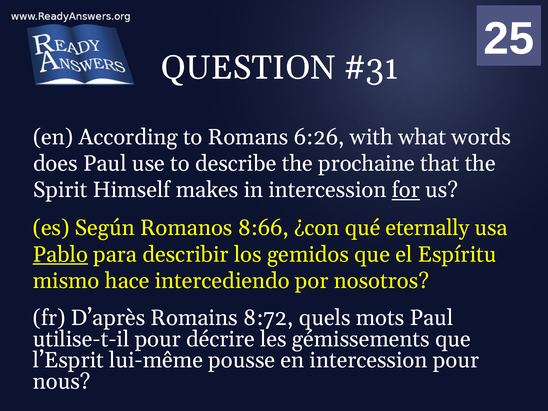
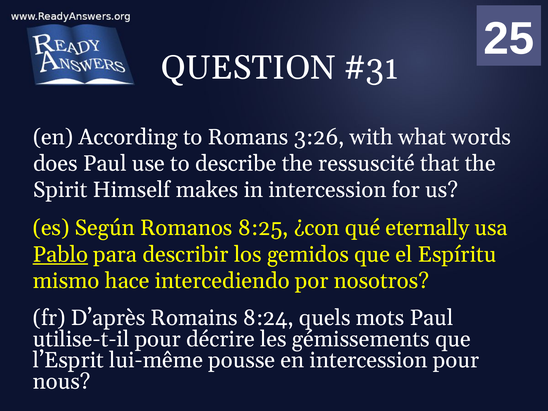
6:26: 6:26 -> 3:26 (319, 137)
prochaine: prochaine -> ressuscité (367, 164)
for underline: present -> none (406, 190)
8:66: 8:66 -> 8:25 (263, 228)
8:72: 8:72 -> 8:24 (268, 318)
